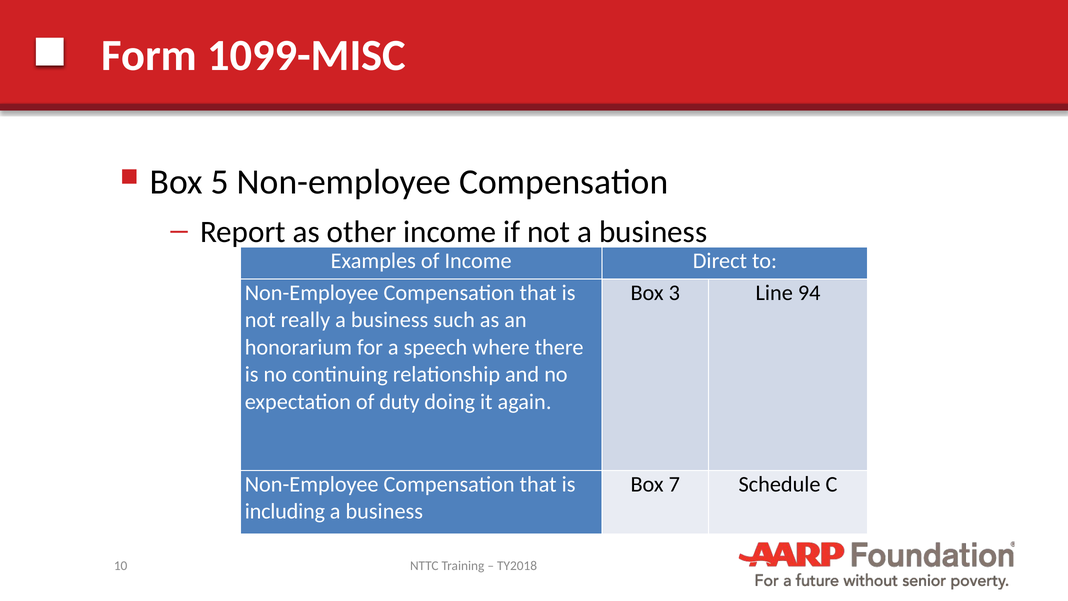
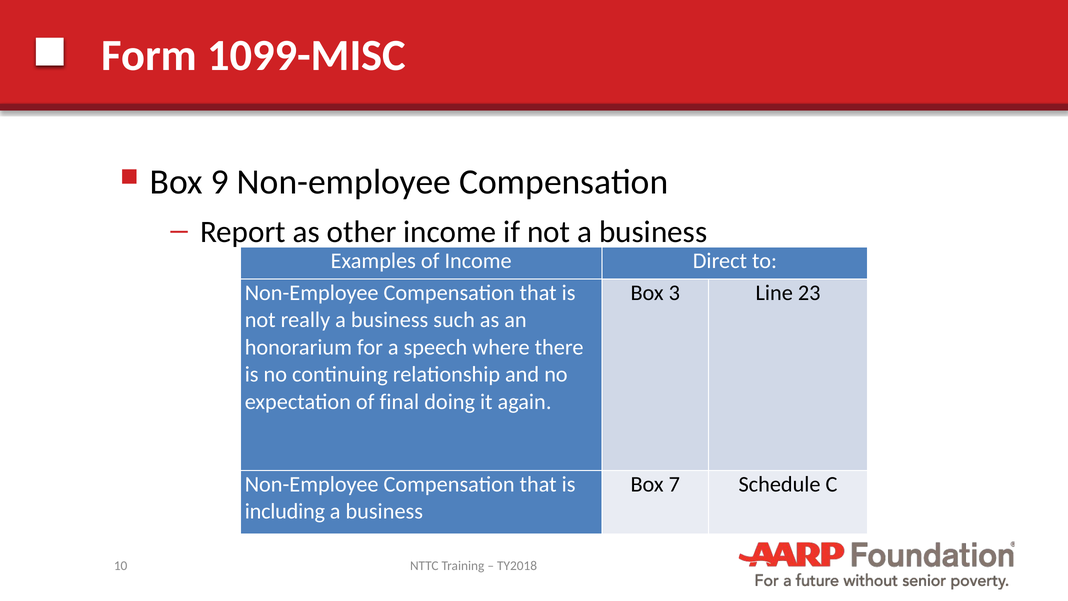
5: 5 -> 9 (220, 182)
94: 94 -> 23 (809, 293)
duty: duty -> final (399, 402)
